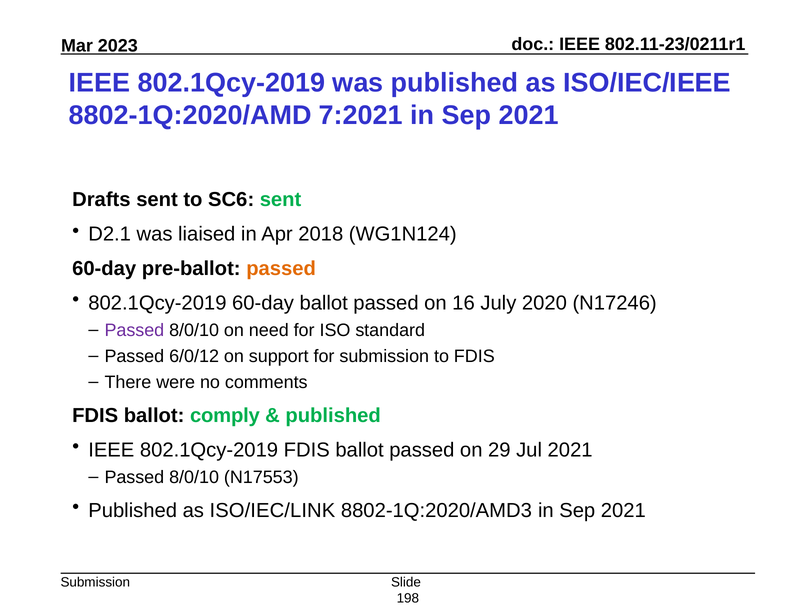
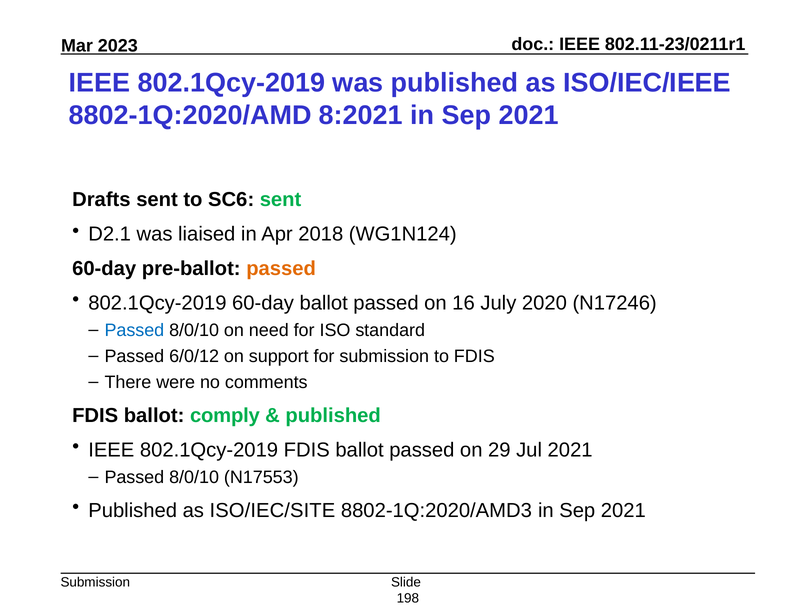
7:2021: 7:2021 -> 8:2021 (361, 115)
Passed colour: purple -> blue (134, 330)
ISO/IEC/LINK: ISO/IEC/LINK -> ISO/IEC/SITE (272, 510)
